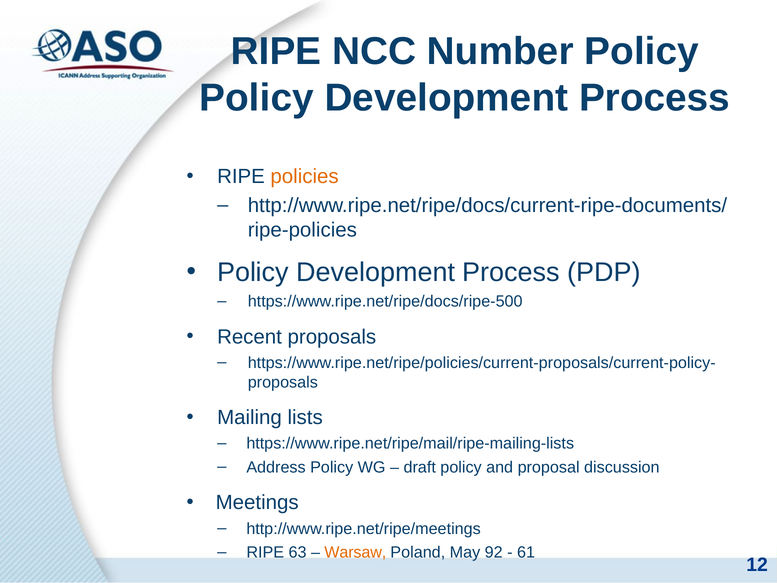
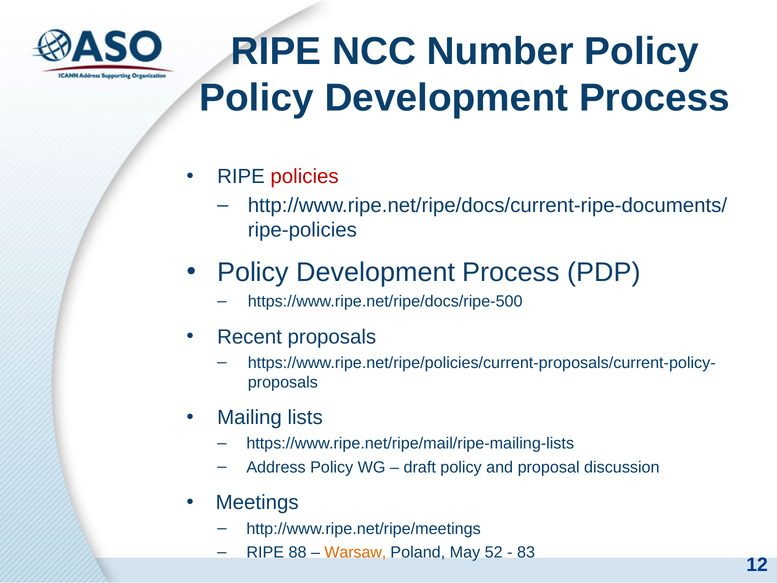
policies colour: orange -> red (305, 177)
63: 63 -> 88 (298, 552)
92: 92 -> 52 (494, 552)
61: 61 -> 83 (526, 552)
